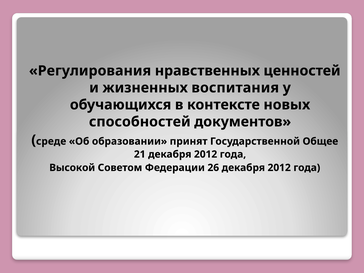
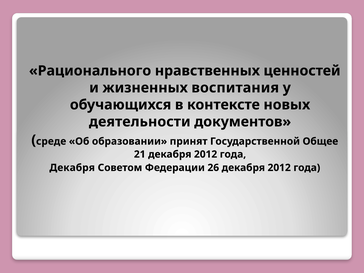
Регулирования: Регулирования -> Рационального (90, 71)
способностей: способностей -> деятельности (140, 122)
Высокой: Высокой -> Декабря (72, 168)
